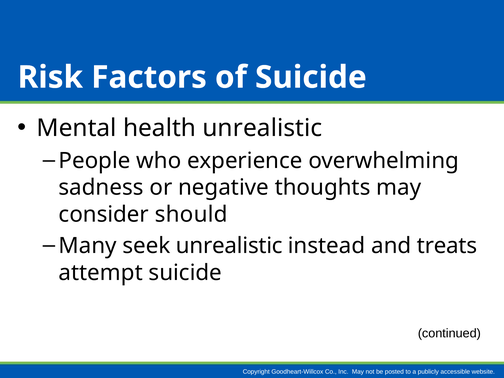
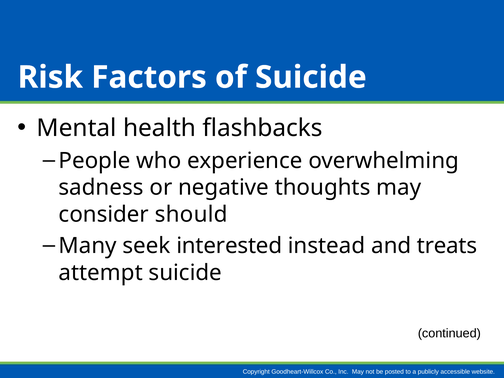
health unrealistic: unrealistic -> flashbacks (262, 128)
seek unrealistic: unrealistic -> interested (229, 246)
